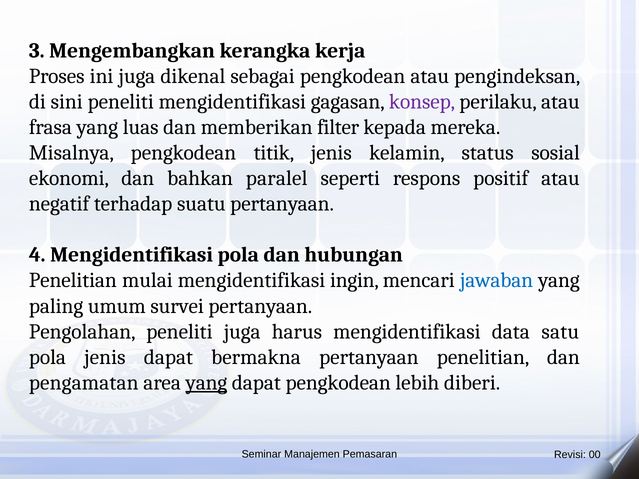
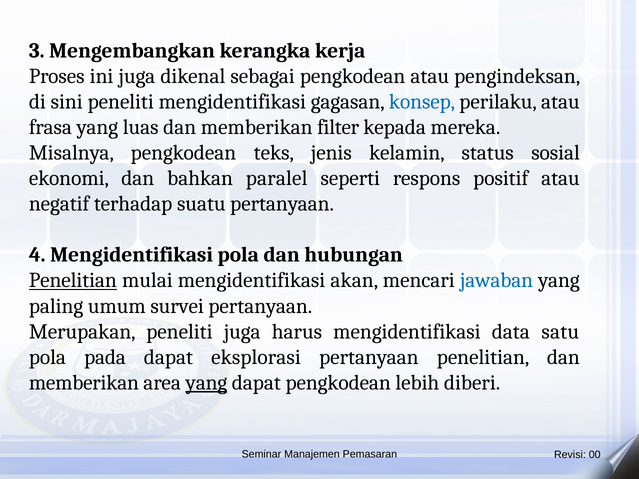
konsep colour: purple -> blue (422, 102)
titik: titik -> teks (274, 153)
Penelitian underline: none -> present (73, 281)
ingin: ingin -> akan (354, 281)
Pengolahan: Pengolahan -> Merupakan (82, 332)
pola jenis: jenis -> pada (105, 357)
bermakna: bermakna -> eksplorasi (256, 357)
pengamatan: pengamatan -> memberikan (84, 383)
